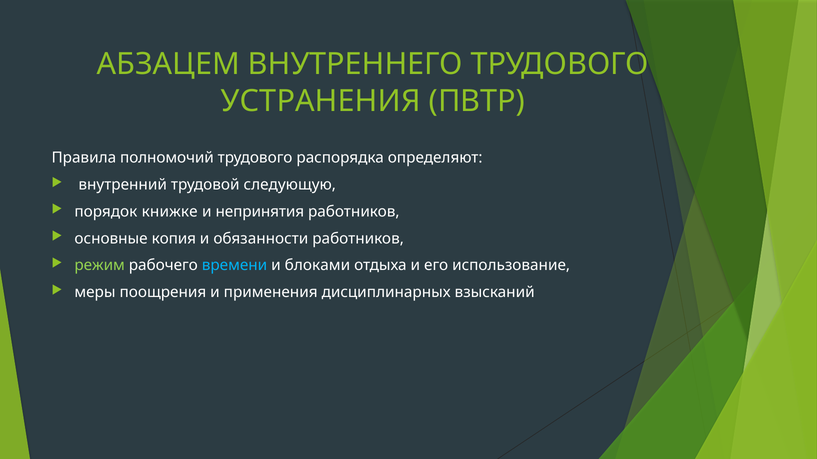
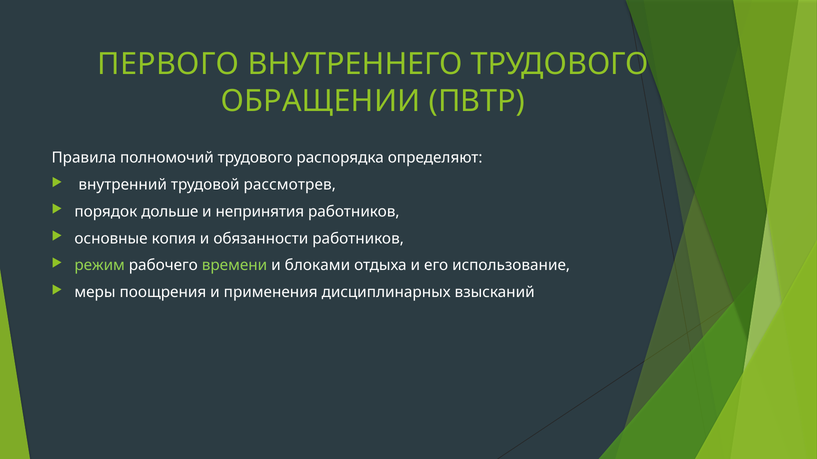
АБЗАЦЕМ: АБЗАЦЕМ -> ПЕРВОГО (168, 64)
УСТРАНЕНИЯ: УСТРАНЕНИЯ -> ОБРАЩЕНИИ (321, 101)
следующую: следующую -> рассмотрев (290, 185)
книжке: книжке -> дольше (170, 212)
времени colour: light blue -> light green (235, 266)
